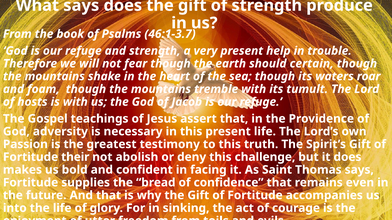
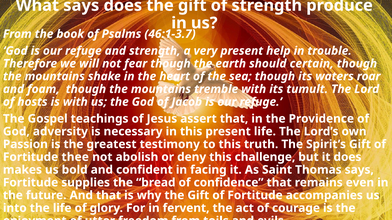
their: their -> thee (75, 157)
sinking: sinking -> fervent (186, 208)
